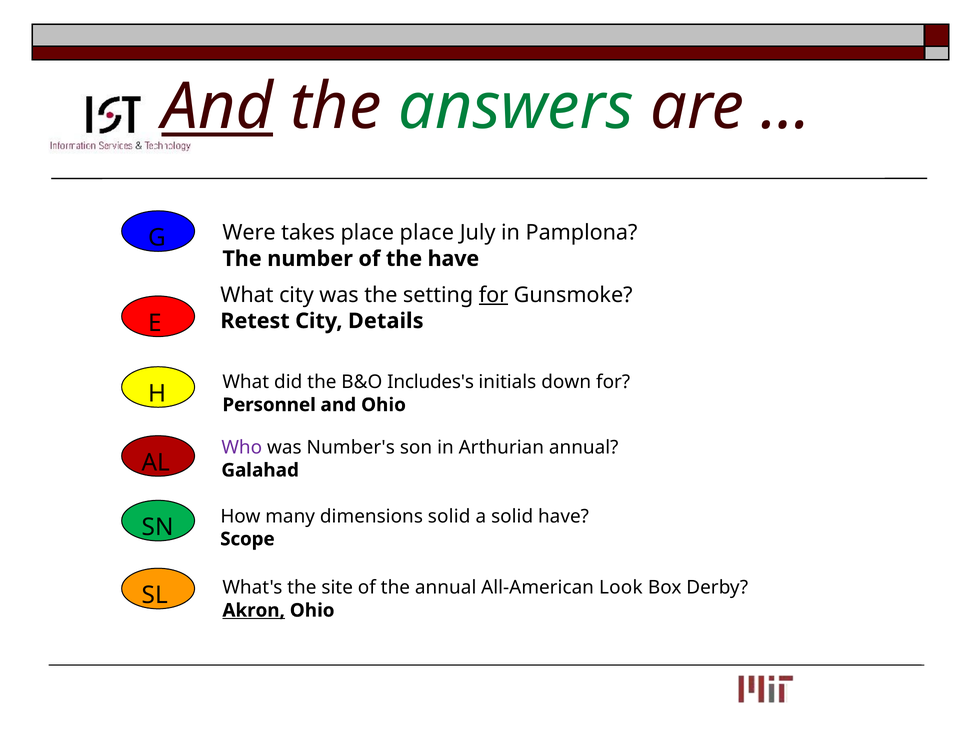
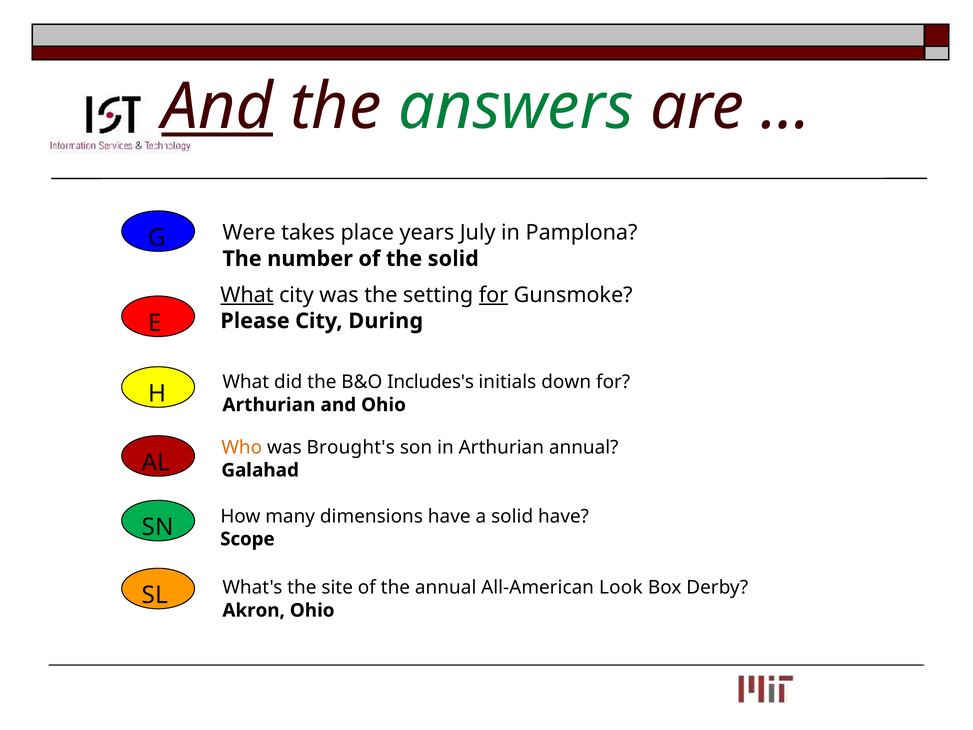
place place: place -> years (427, 233)
the have: have -> solid (453, 259)
What underline: none -> present (247, 295)
Retest: Retest -> Please (255, 321)
Details: Details -> During (386, 321)
Personnel: Personnel -> Arthurian (269, 405)
Who colour: purple -> orange (242, 447)
Number's: Number's -> Brought's (351, 447)
dimensions solid: solid -> have (449, 516)
Akron underline: present -> none (254, 610)
